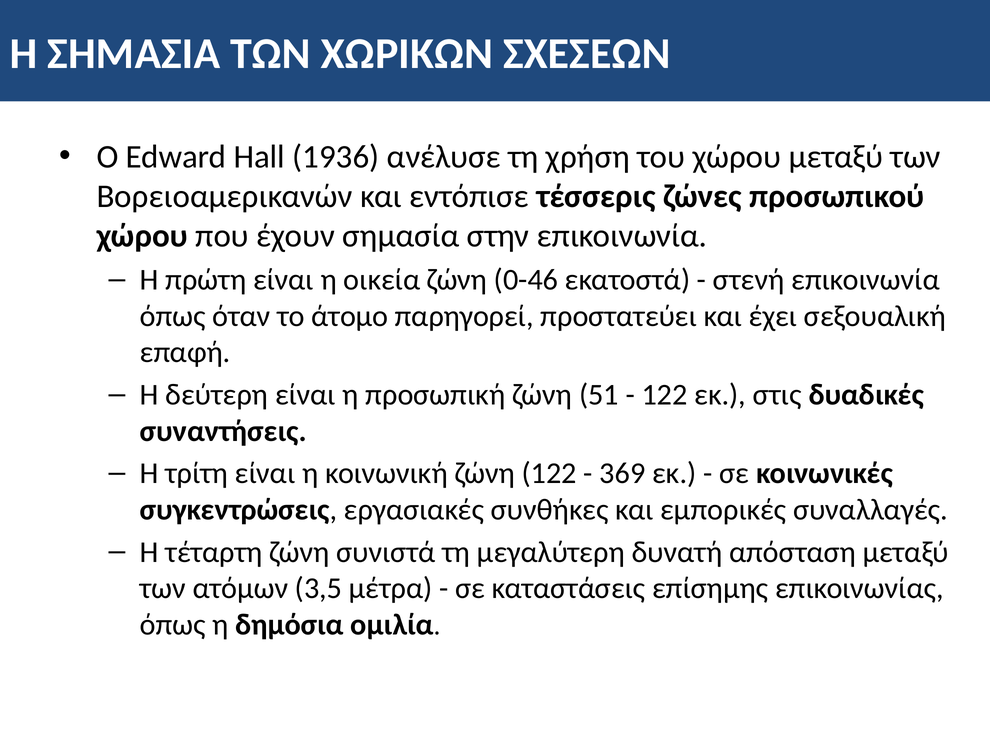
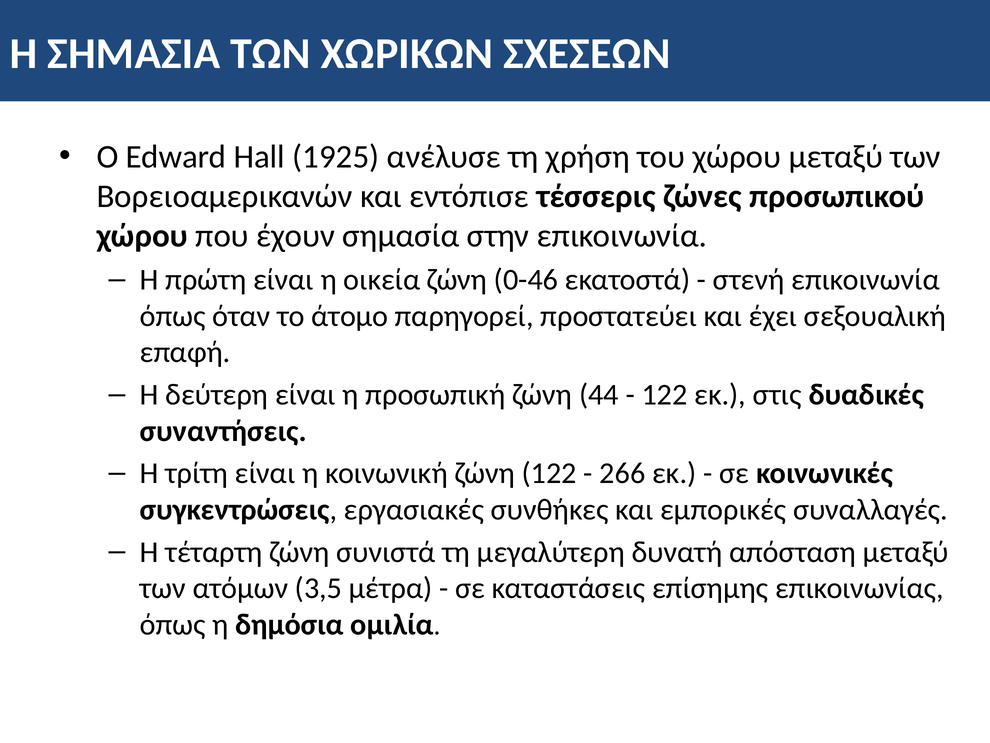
1936: 1936 -> 1925 (336, 157)
51: 51 -> 44 (599, 395)
369: 369 -> 266 (622, 473)
